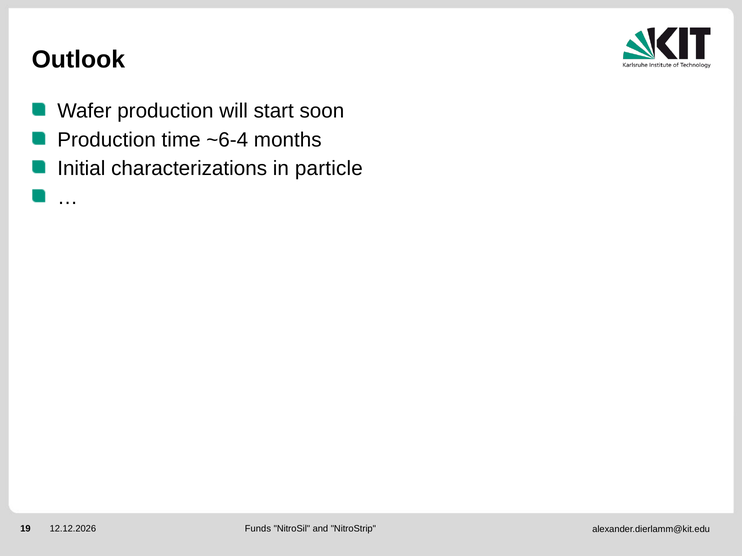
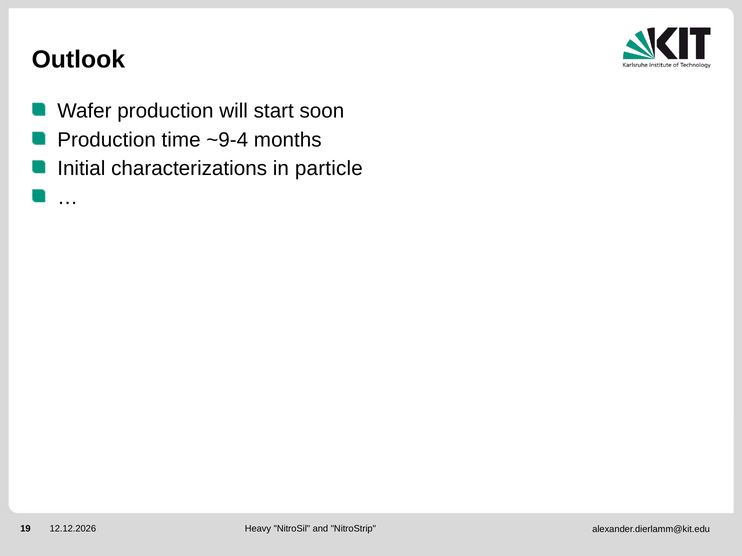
~6-4: ~6-4 -> ~9-4 (227, 140)
Funds: Funds -> Heavy (258, 529)
